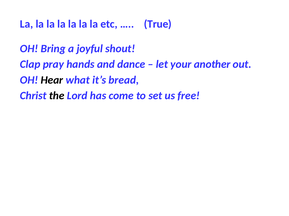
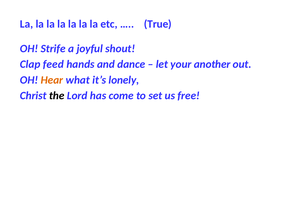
Bring: Bring -> Strife (53, 49)
pray: pray -> feed (53, 65)
Hear colour: black -> orange (52, 80)
bread: bread -> lonely (124, 80)
